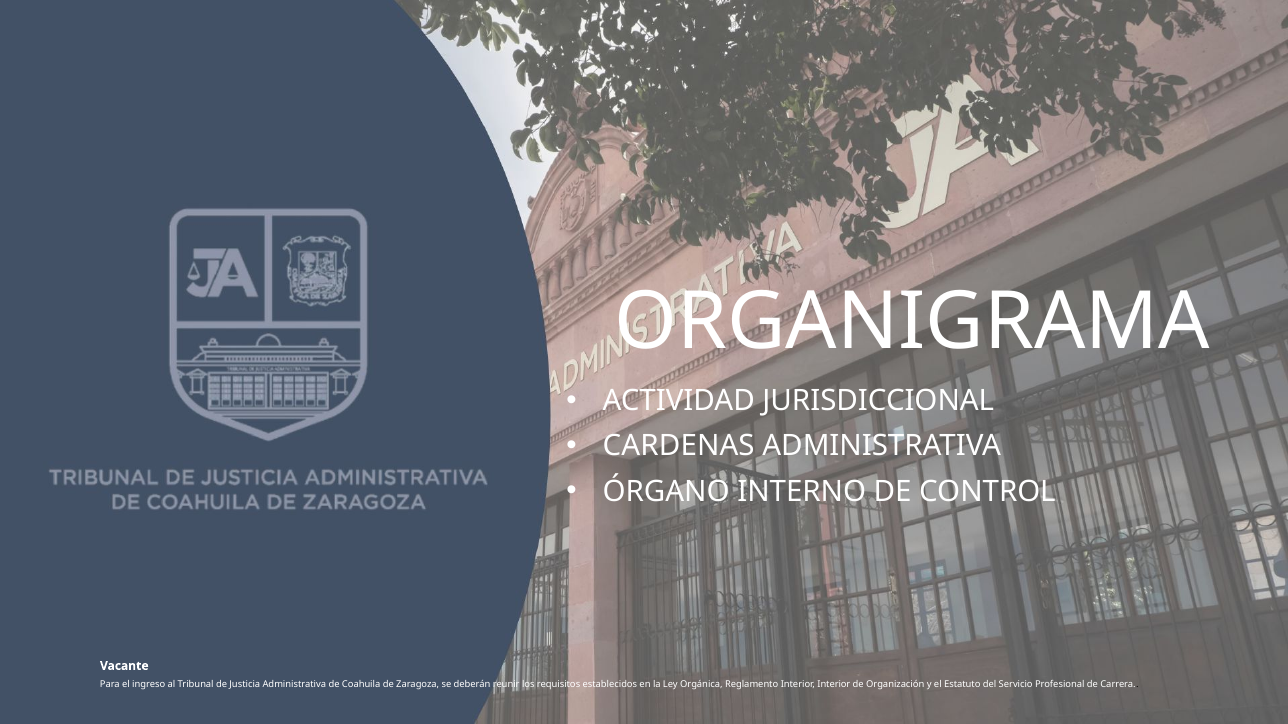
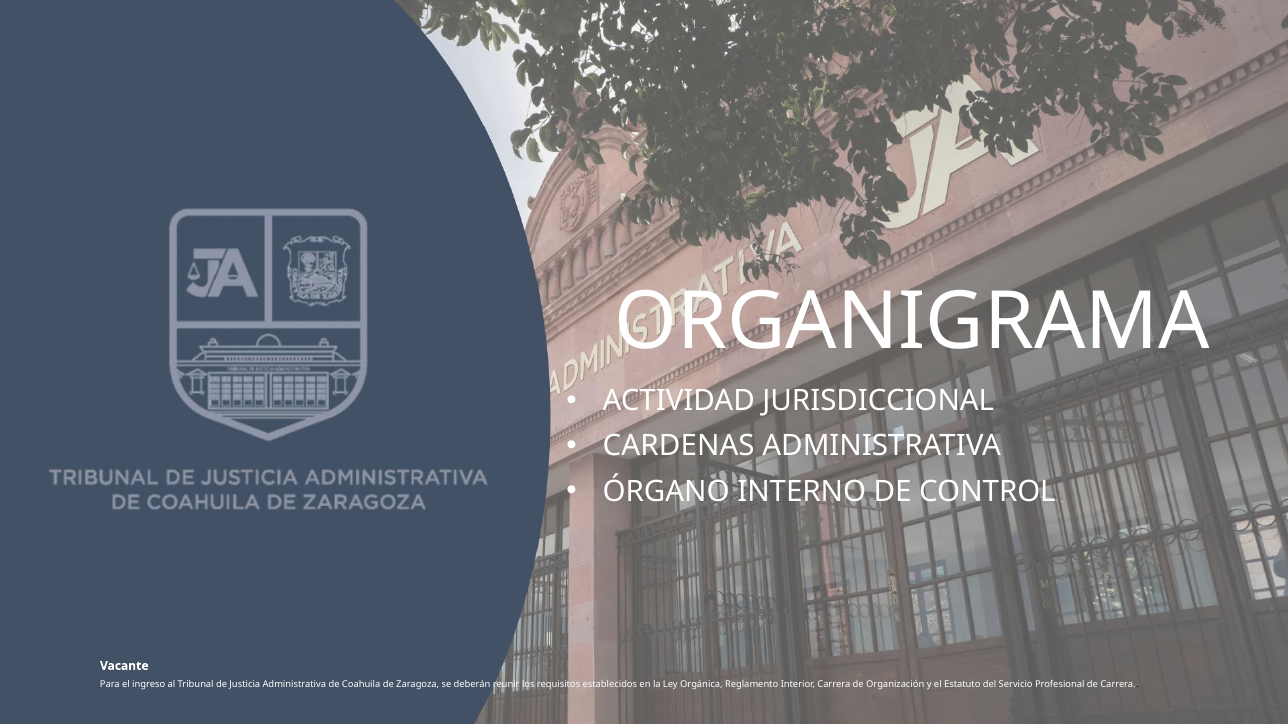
Interior Interior: Interior -> Carrera (834, 685)
